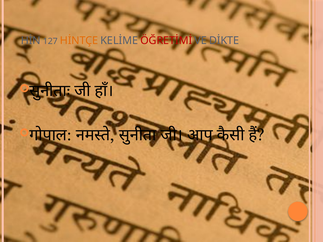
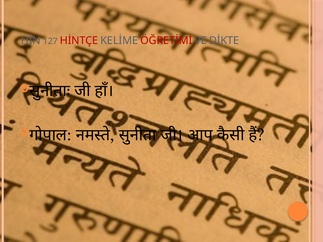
HİNTÇE colour: orange -> red (79, 41)
